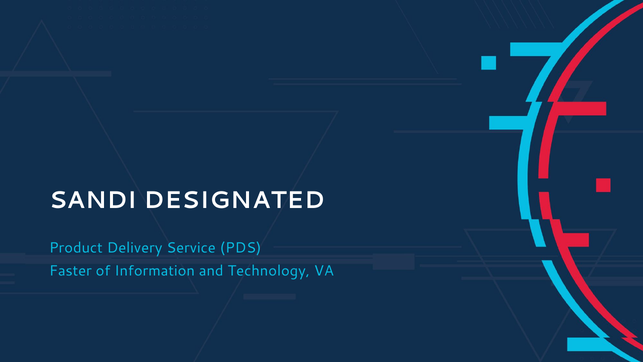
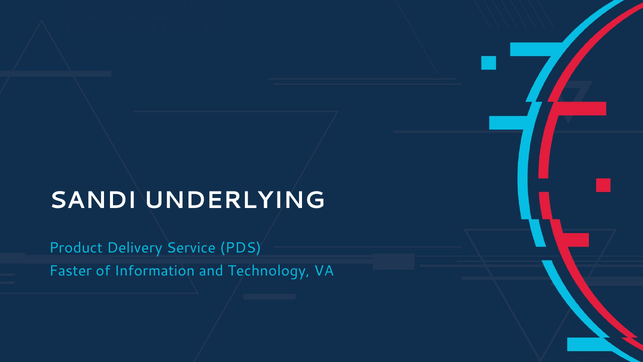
DESIGNATED: DESIGNATED -> UNDERLYING (234, 200)
